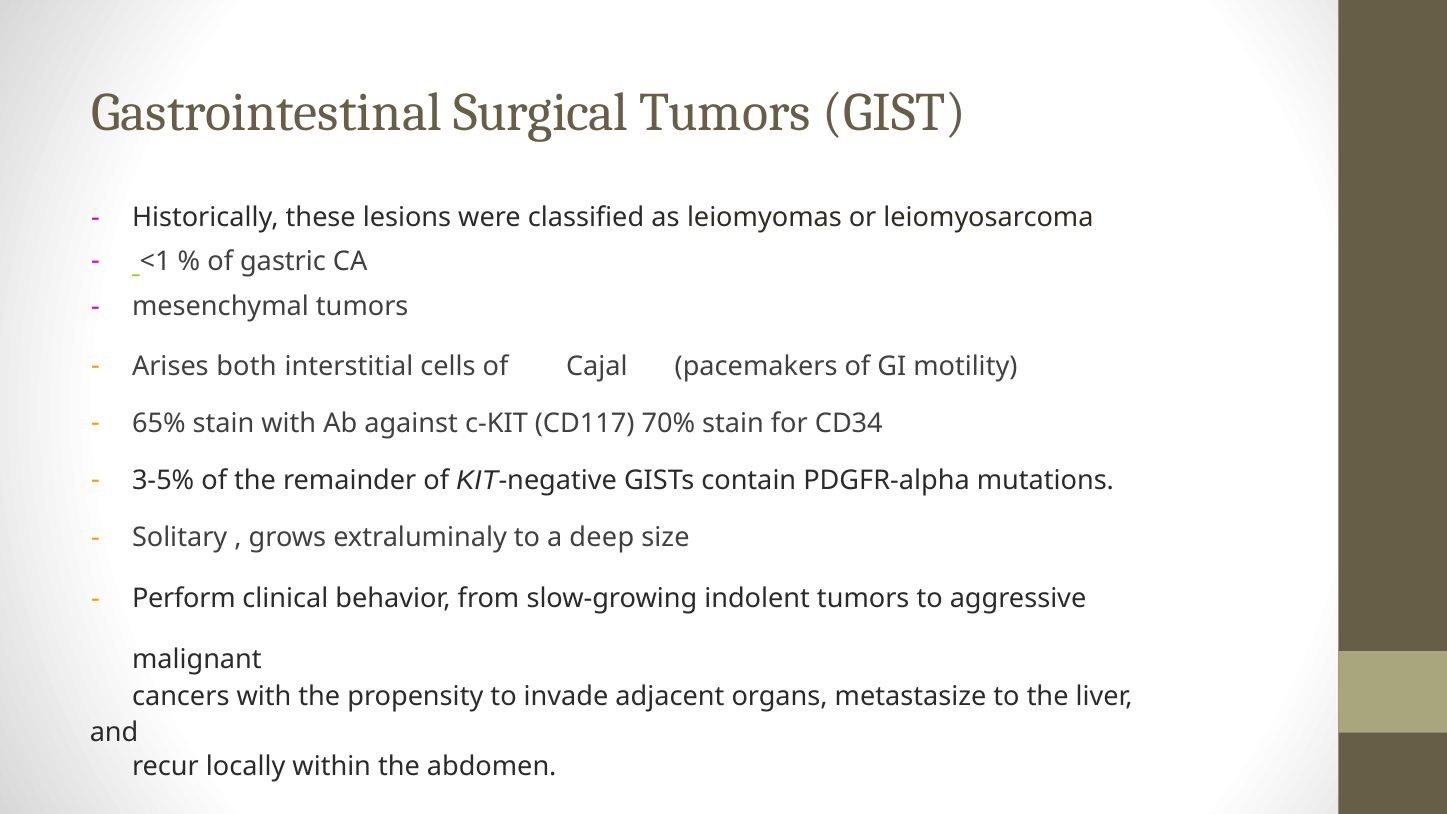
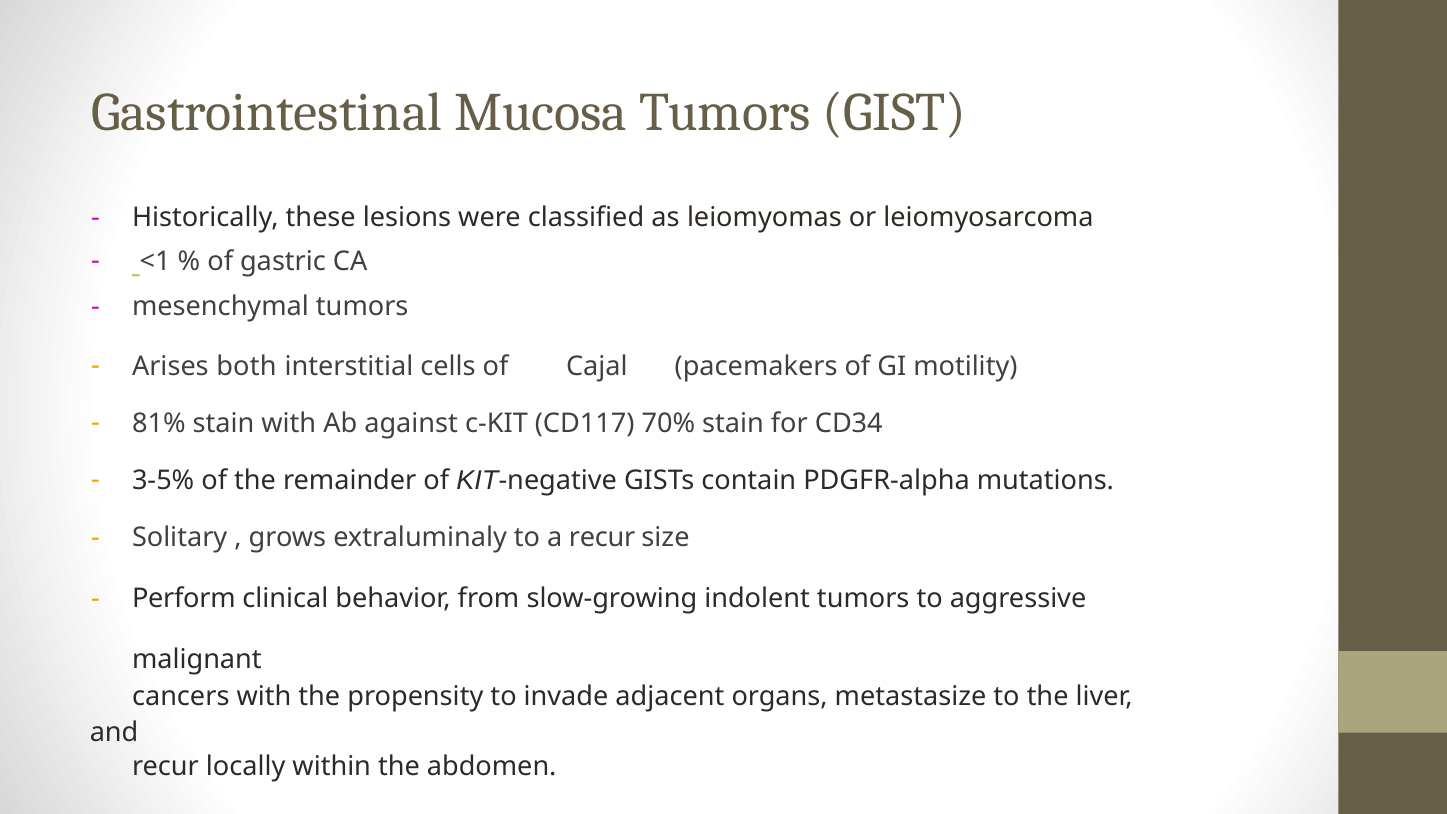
Surgical: Surgical -> Mucosa (541, 113)
65%: 65% -> 81% (159, 423)
a deep: deep -> recur (602, 538)
